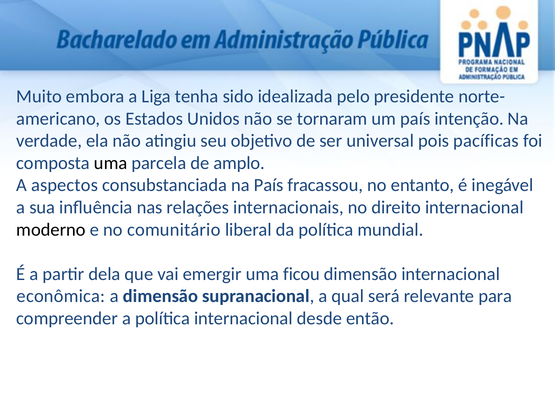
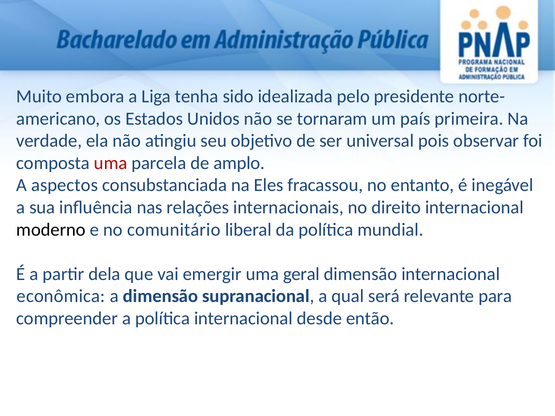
intenção: intenção -> primeira (469, 119)
pacíficas: pacíficas -> observar (486, 141)
uma colour: black -> red (111, 163)
na País: País -> Eles (269, 185)
ficou: ficou -> geral (301, 274)
